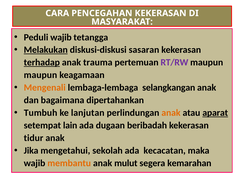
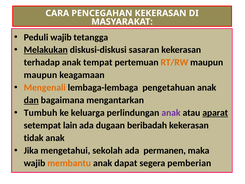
terhadap underline: present -> none (42, 62)
trauma: trauma -> tempat (98, 62)
RT/RW colour: purple -> orange (174, 62)
selangkangan: selangkangan -> pengetahuan (169, 88)
dan underline: none -> present (31, 100)
dipertahankan: dipertahankan -> mengantarkan (115, 100)
lanjutan: lanjutan -> keluarga (88, 113)
anak colour: orange -> purple (171, 113)
tidur: tidur -> tidak (34, 138)
kecacatan: kecacatan -> permanen (165, 150)
mulut: mulut -> dapat (126, 163)
kemarahan: kemarahan -> pemberian (189, 163)
